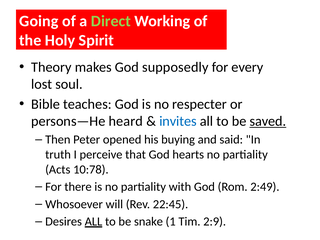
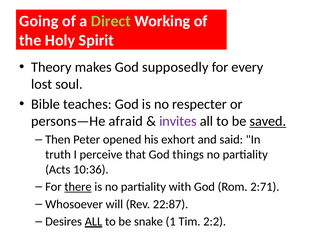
heard: heard -> afraid (126, 121)
invites colour: blue -> purple (178, 121)
buying: buying -> exhort (178, 140)
hearts: hearts -> things (188, 154)
10:78: 10:78 -> 10:36 (91, 169)
there underline: none -> present (78, 187)
2:49: 2:49 -> 2:71 (265, 187)
22:45: 22:45 -> 22:87 (171, 204)
2:9: 2:9 -> 2:2 (215, 222)
